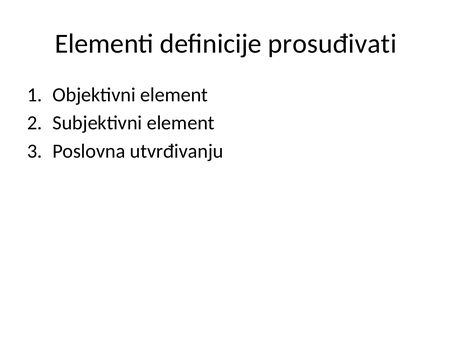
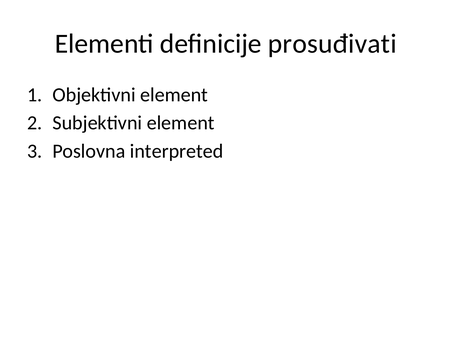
utvrđivanju: utvrđivanju -> interpreted (177, 151)
